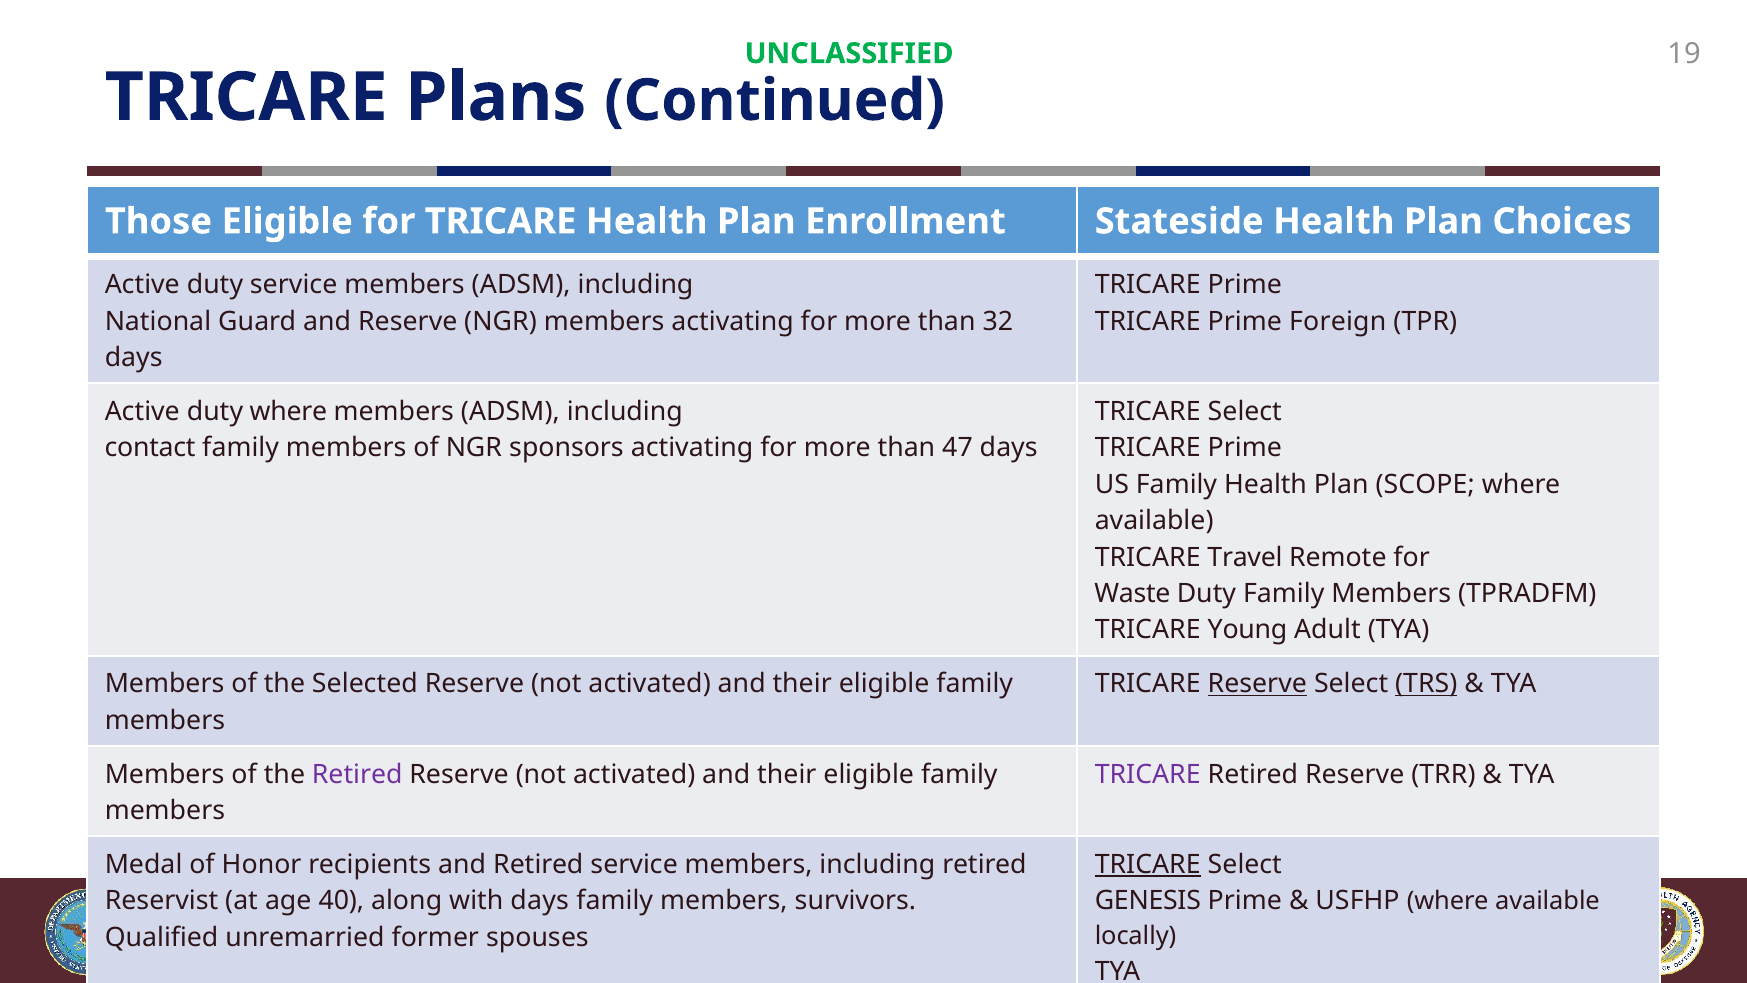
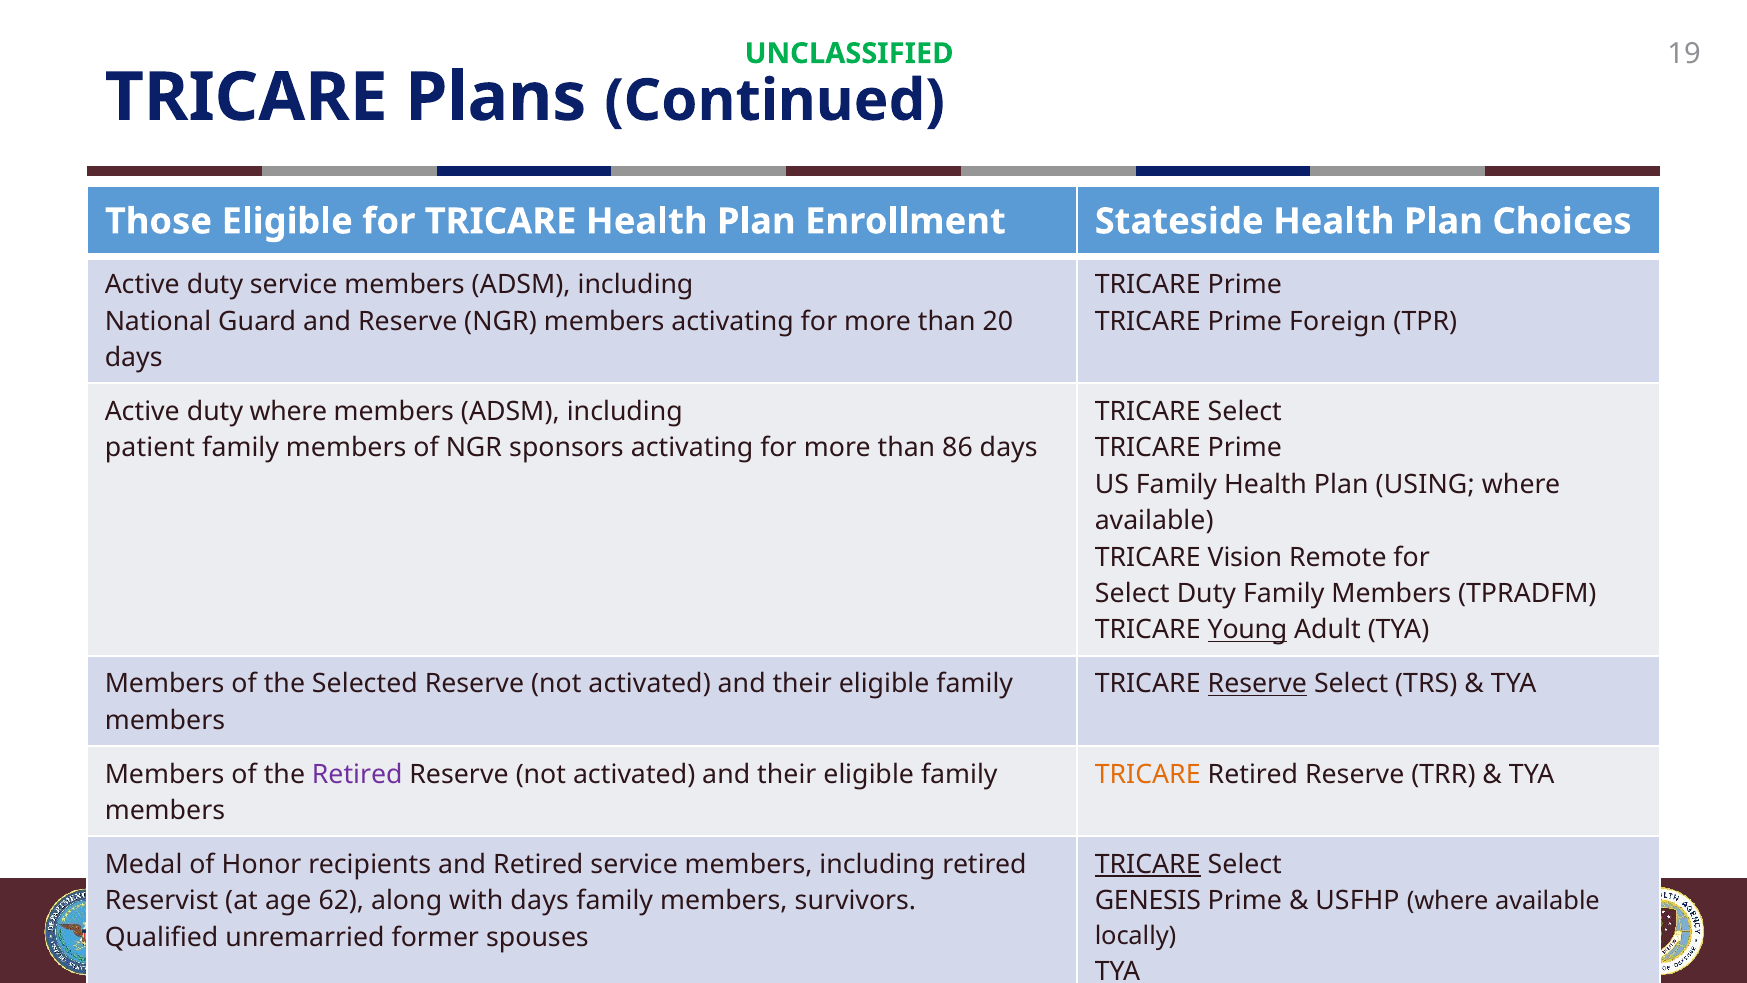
32: 32 -> 20 (998, 321)
contact: contact -> patient (150, 448)
47: 47 -> 86 (957, 448)
SCOPE: SCOPE -> USING (1425, 484)
Travel: Travel -> Vision (1245, 557)
Waste: Waste -> Select (1132, 594)
Young underline: none -> present (1247, 630)
TRS underline: present -> none (1426, 684)
TRICARE colour: purple -> orange (1148, 774)
40: 40 -> 62 (341, 901)
